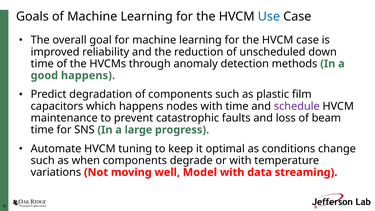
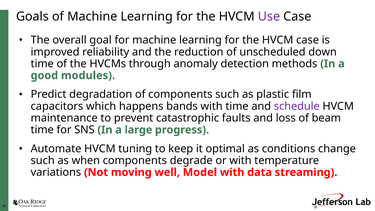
Use colour: blue -> purple (269, 17)
good happens: happens -> modules (88, 76)
nodes: nodes -> bands (182, 106)
